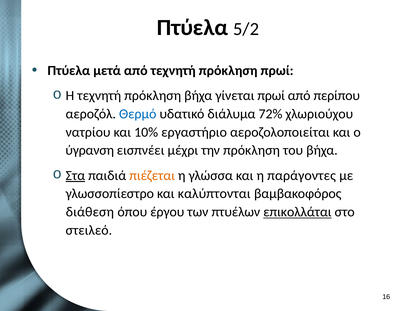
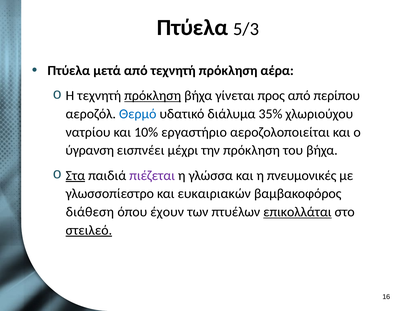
5/2: 5/2 -> 5/3 (246, 29)
πρόκληση πρωί: πρωί -> αέρα (277, 71)
πρόκληση underline: none -> present (153, 96)
γίνεται πρωί: πρωί -> προς (271, 96)
72%: 72% -> 35% (270, 114)
πιέζεται colour: orange -> purple (152, 176)
παράγοντες: παράγοντες -> πνευμονικές (302, 176)
καλύπτονται: καλύπτονται -> ευκαιριακών (214, 194)
έργου: έργου -> έχουν (167, 212)
στειλεό underline: none -> present (89, 230)
